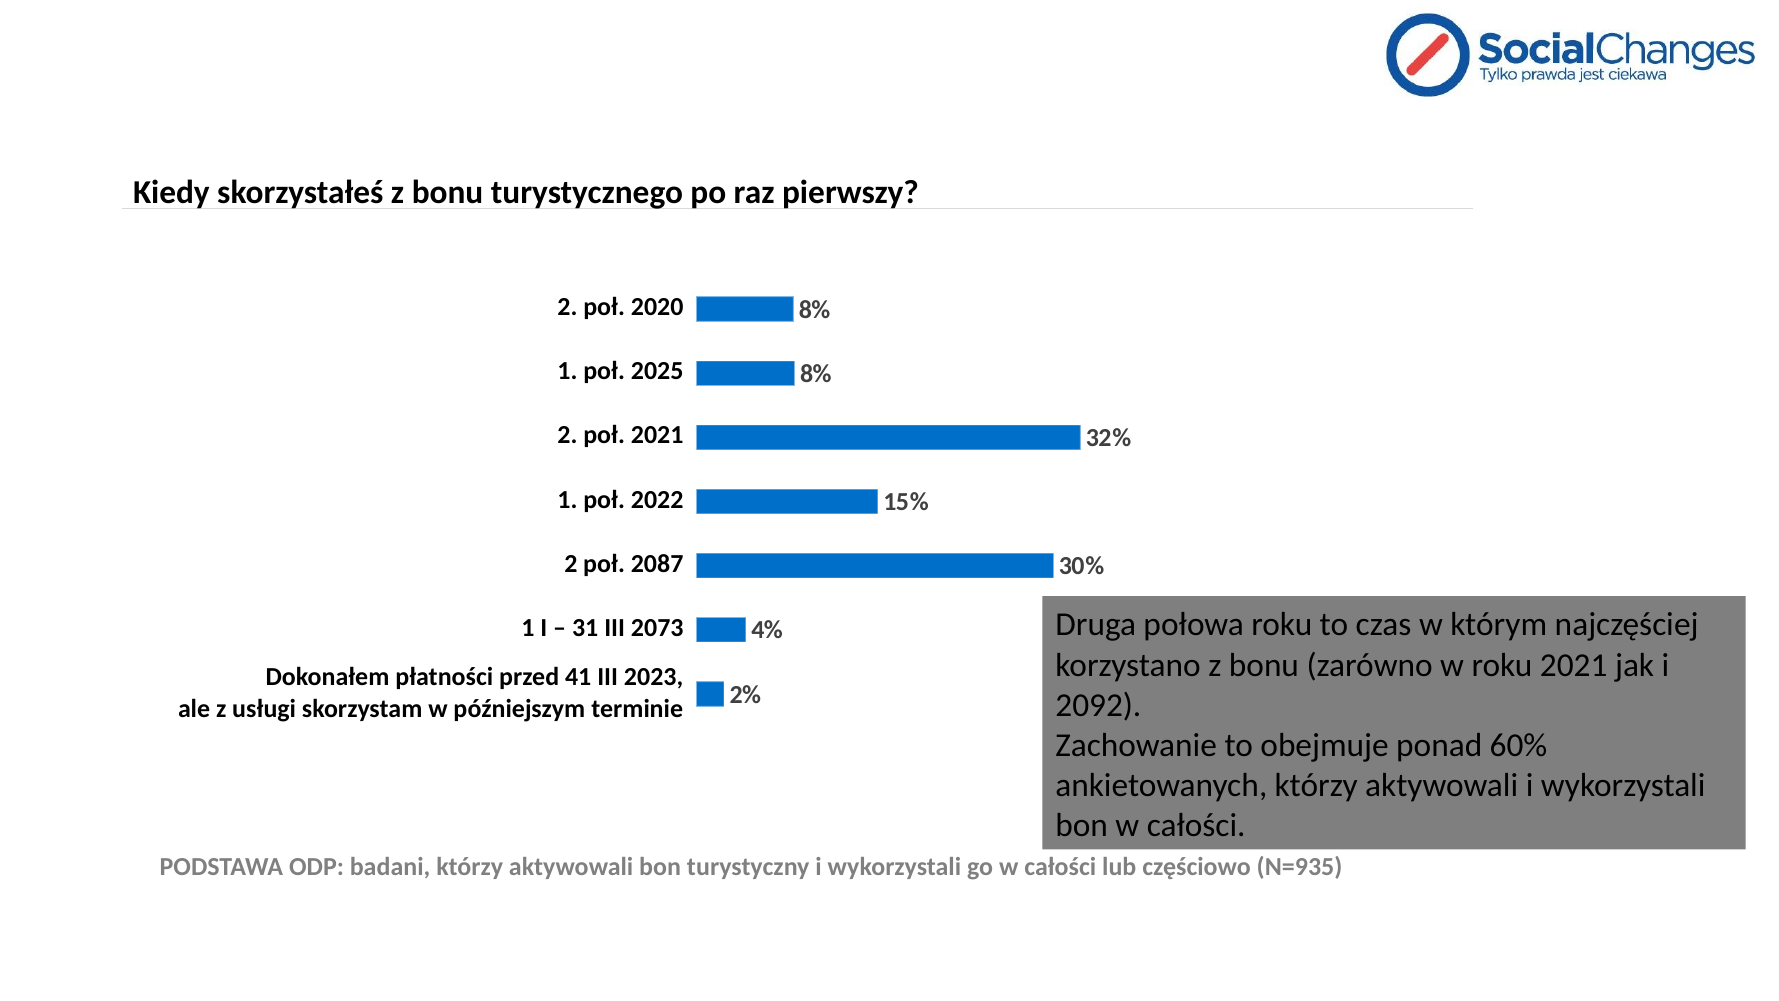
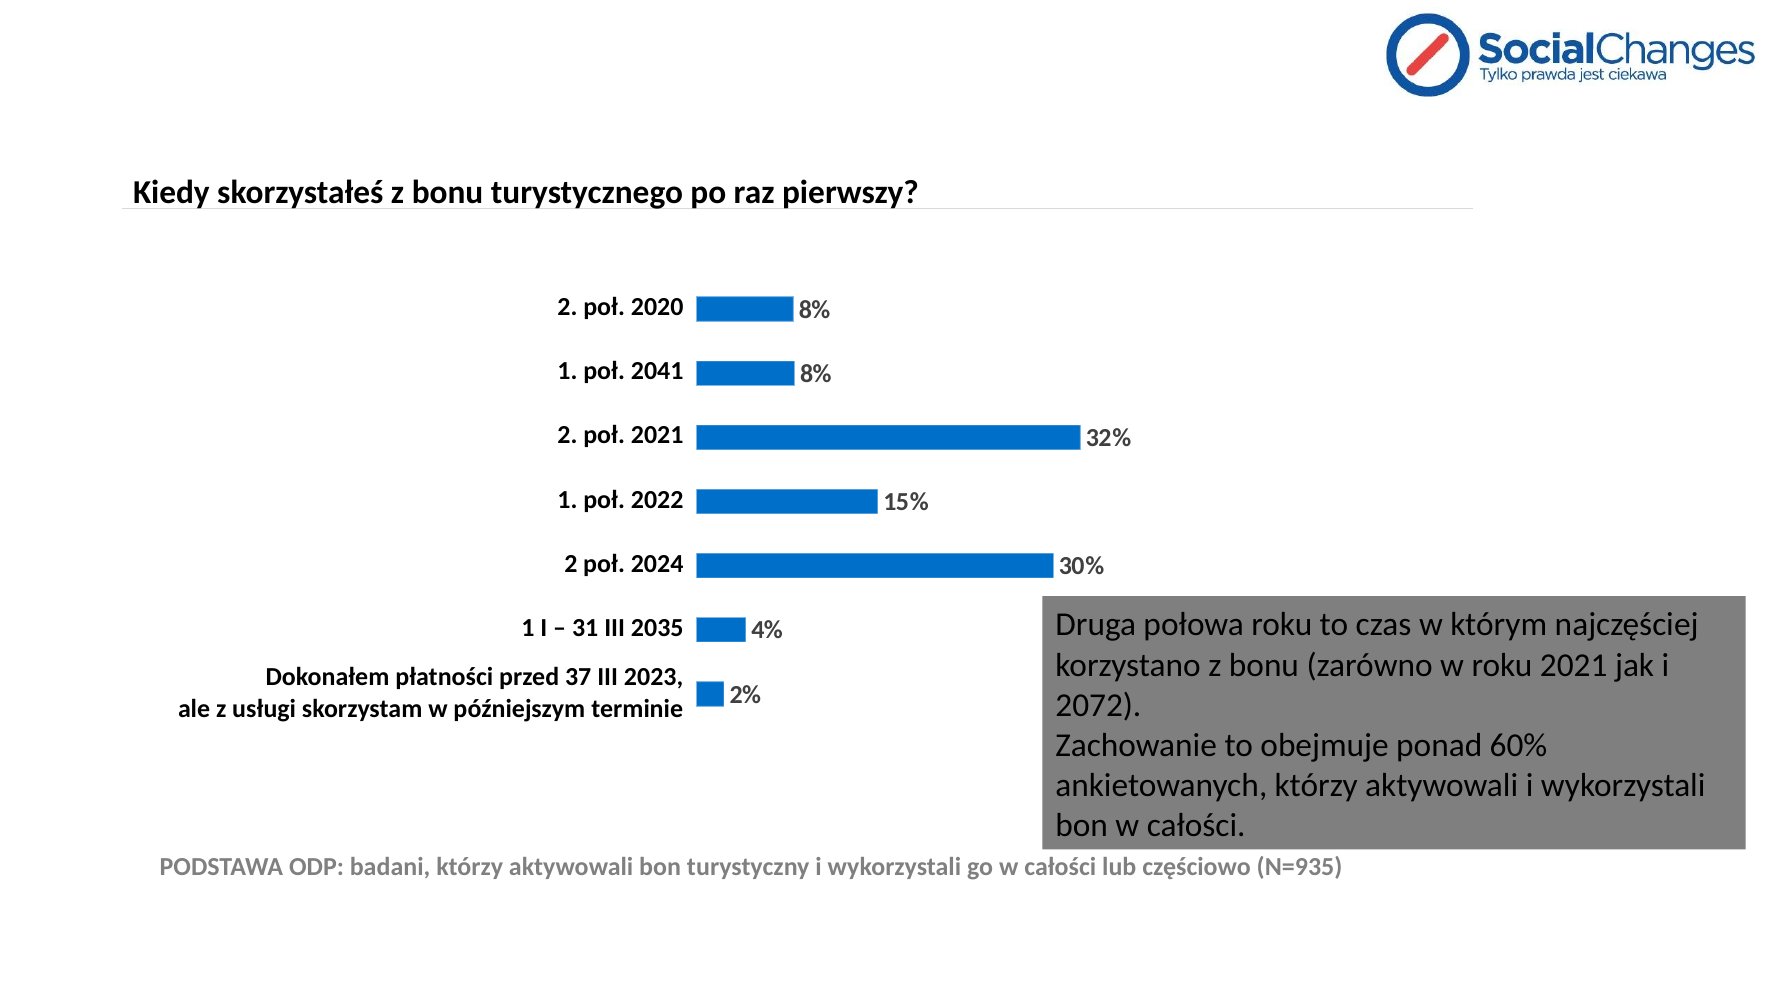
2025: 2025 -> 2041 (657, 371)
2087: 2087 -> 2024 (657, 564)
2073: 2073 -> 2035 (657, 628)
41: 41 -> 37 (578, 677)
2092: 2092 -> 2072 (1098, 705)
